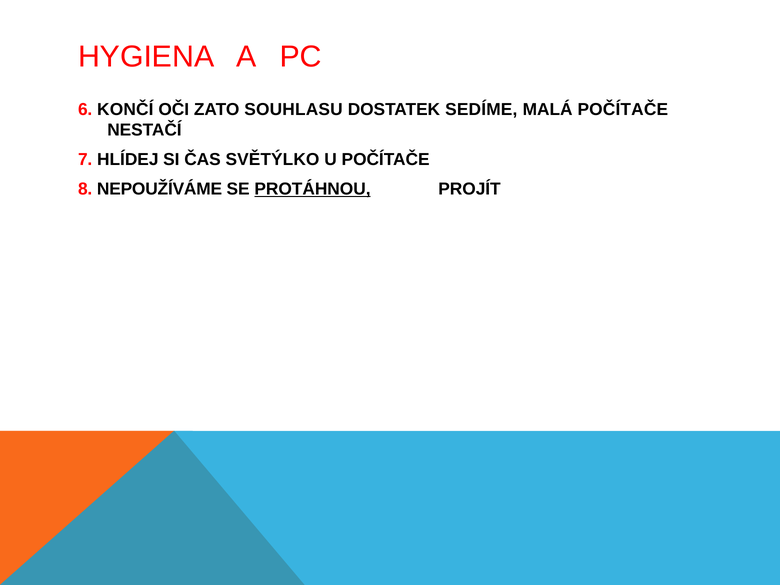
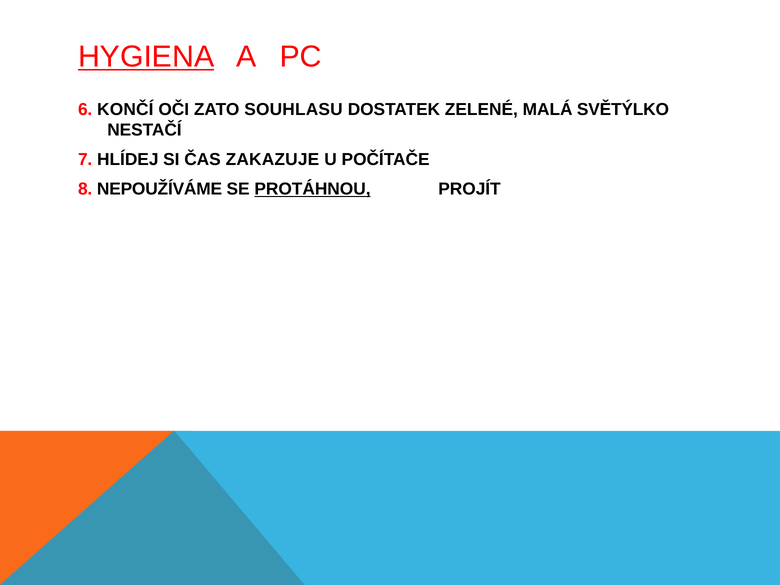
HYGIENA underline: none -> present (146, 57)
SEDÍME: SEDÍME -> ZELENÉ (481, 109)
MALÁ POČÍTAČE: POČÍTAČE -> SVĚTÝLKO (623, 109)
SVĚTÝLKO: SVĚTÝLKO -> ZAKAZUJE (272, 160)
